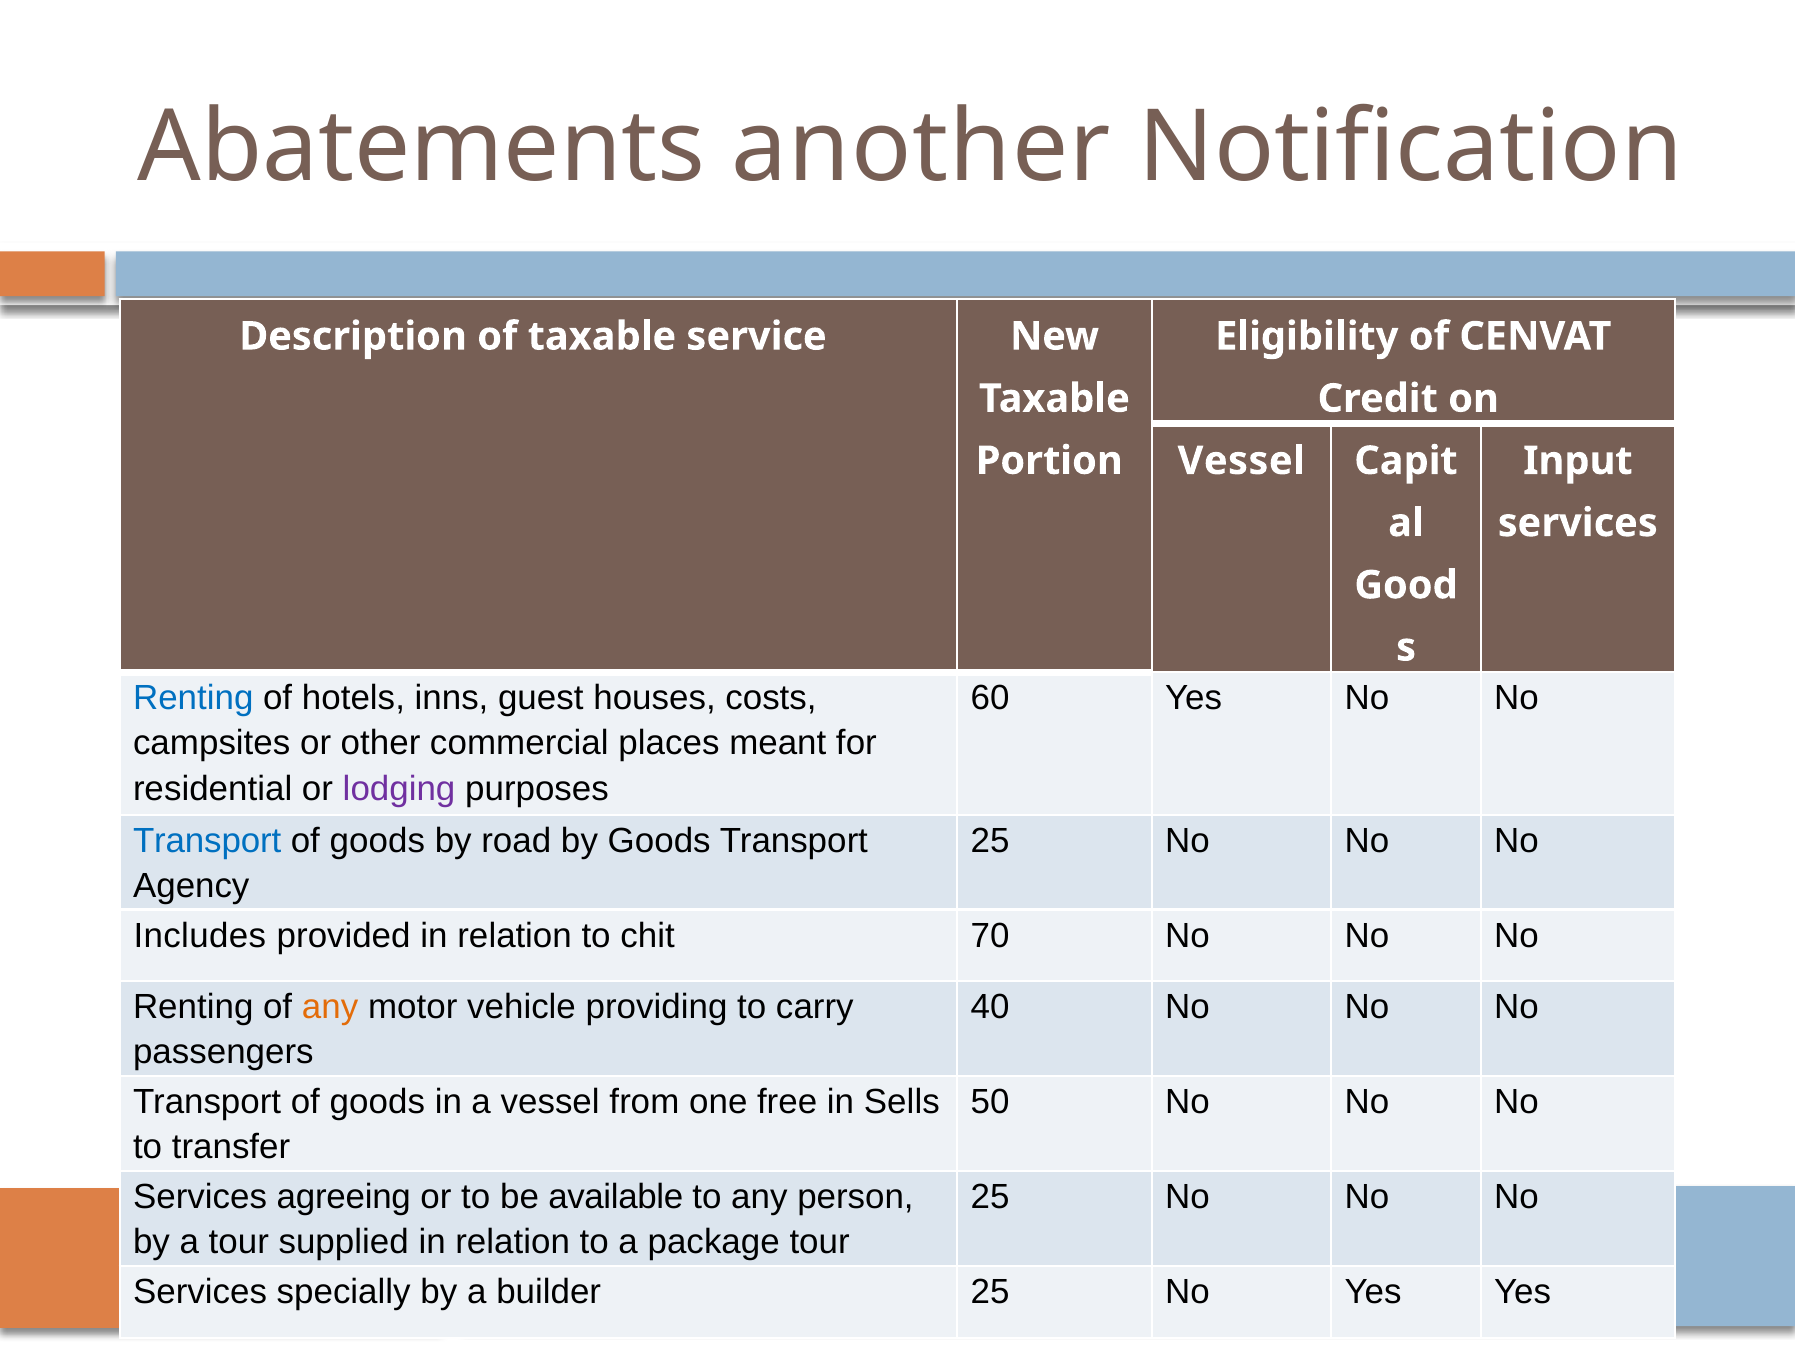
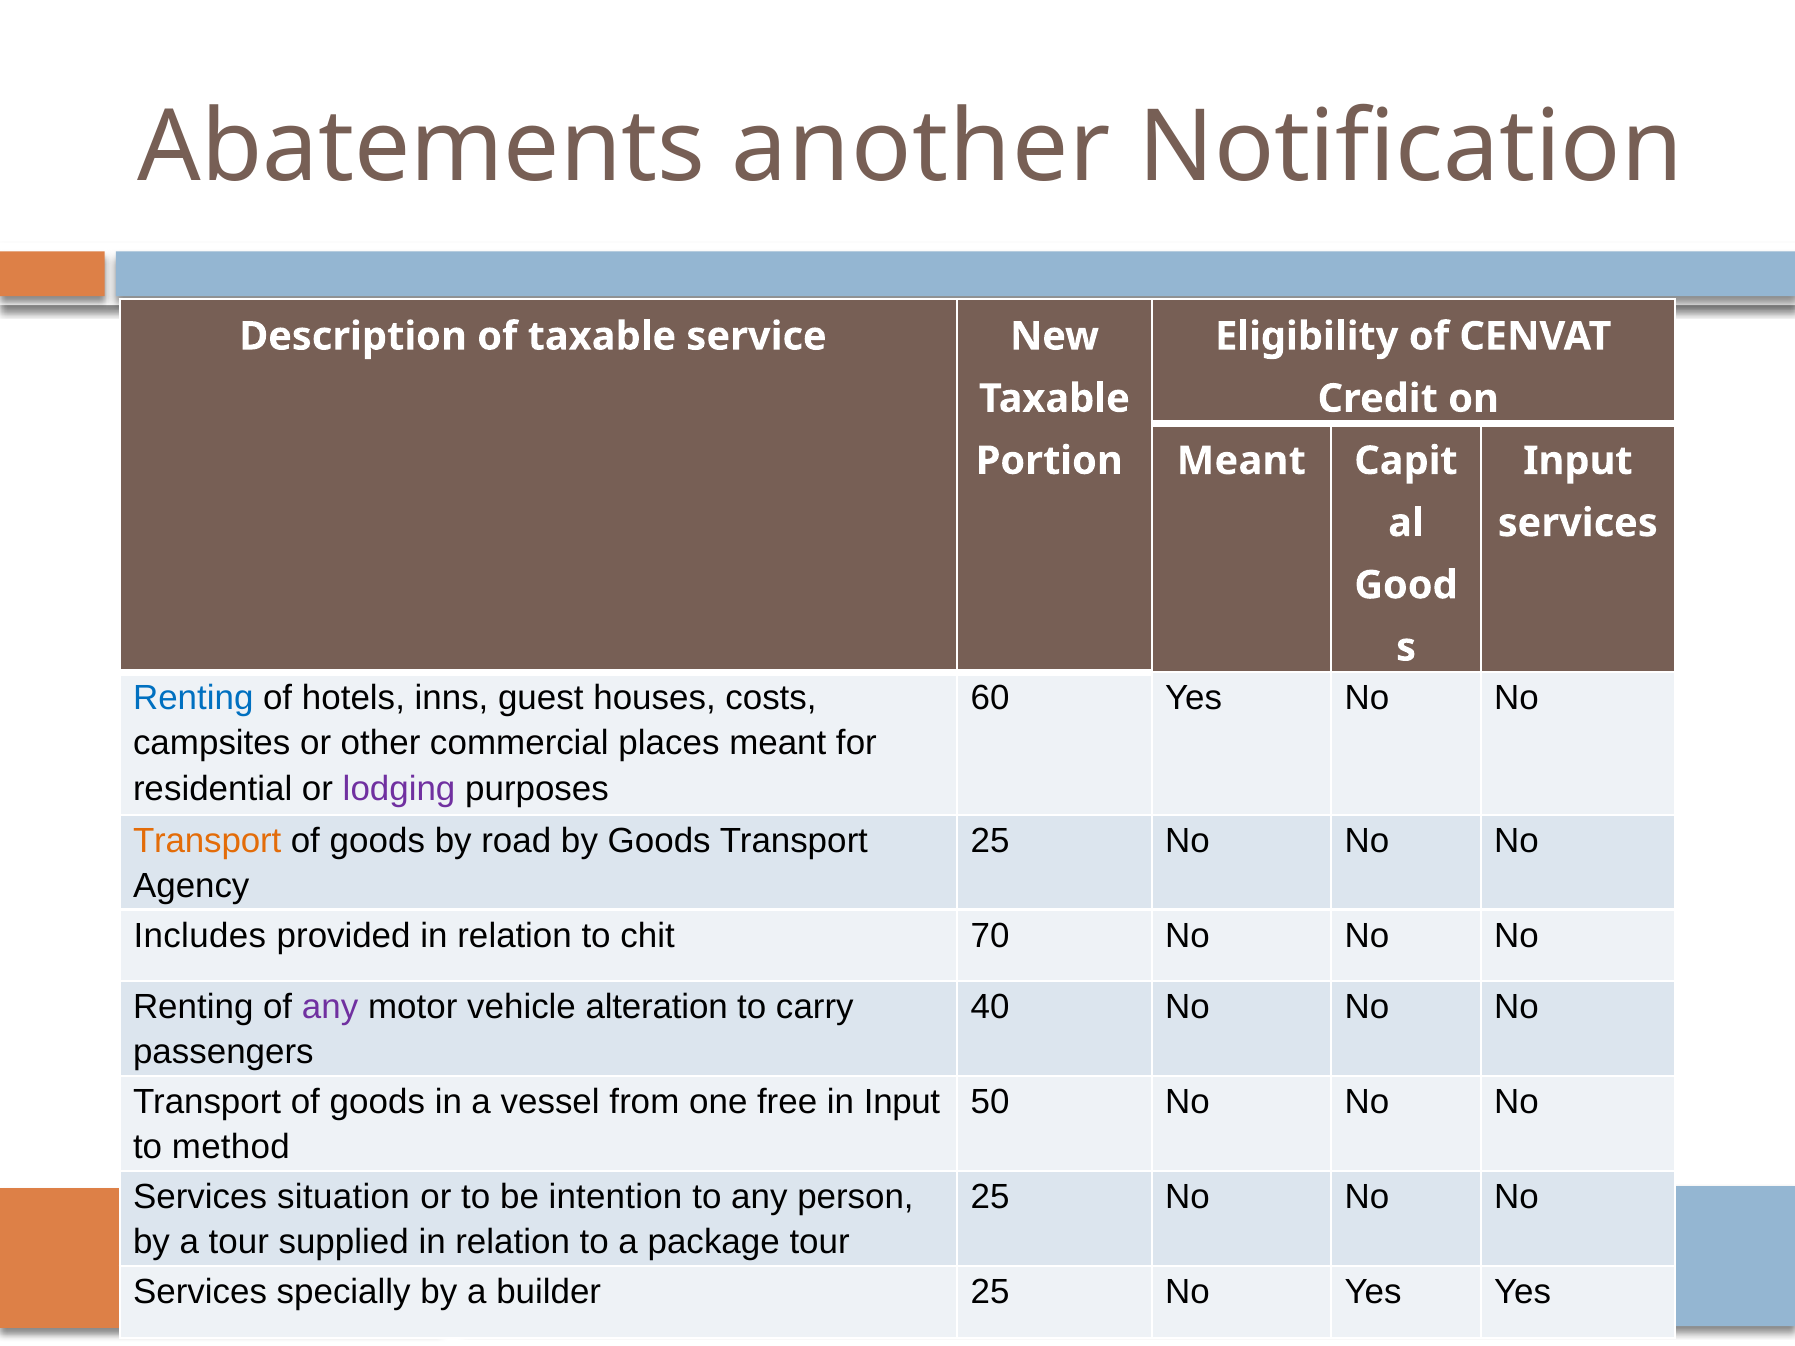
Vessel: Vessel -> Meant (1241, 461)
Transport colour: blue -> orange (207, 841)
any colour: orange -> purple (330, 1007)
providing: providing -> alteration (657, 1007)
in Sells: Sells -> Input (902, 1102)
transfer: transfer -> method (231, 1147)
agreeing: agreeing -> situation (343, 1197)
available: available -> intention (615, 1197)
